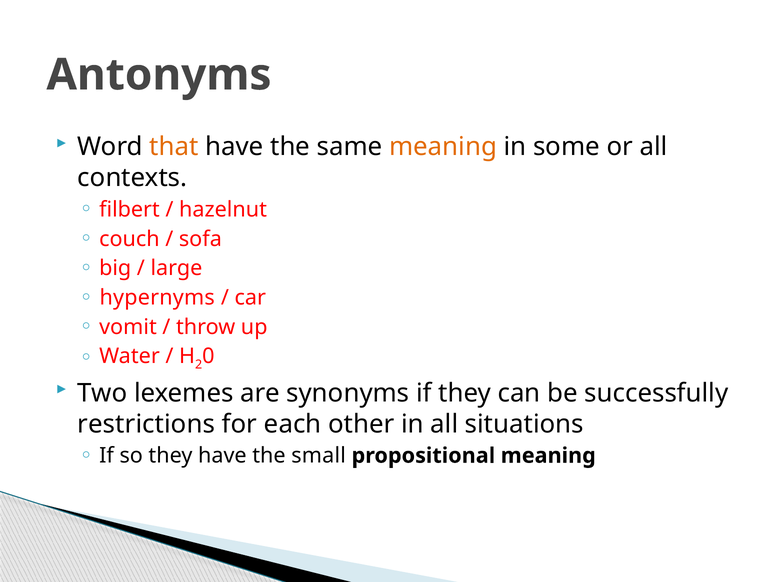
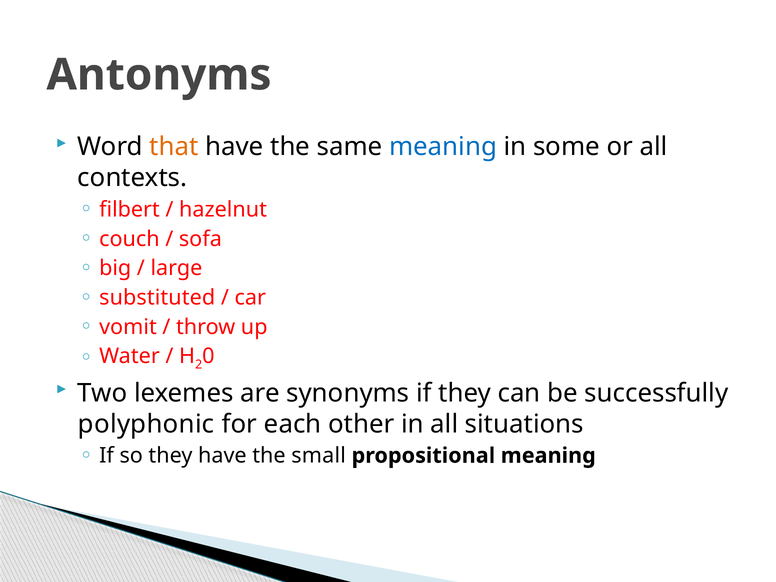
meaning colour: orange -> blue (443, 147)
hypernyms: hypernyms -> substituted (157, 298)
restrictions: restrictions -> polyphonic (146, 424)
